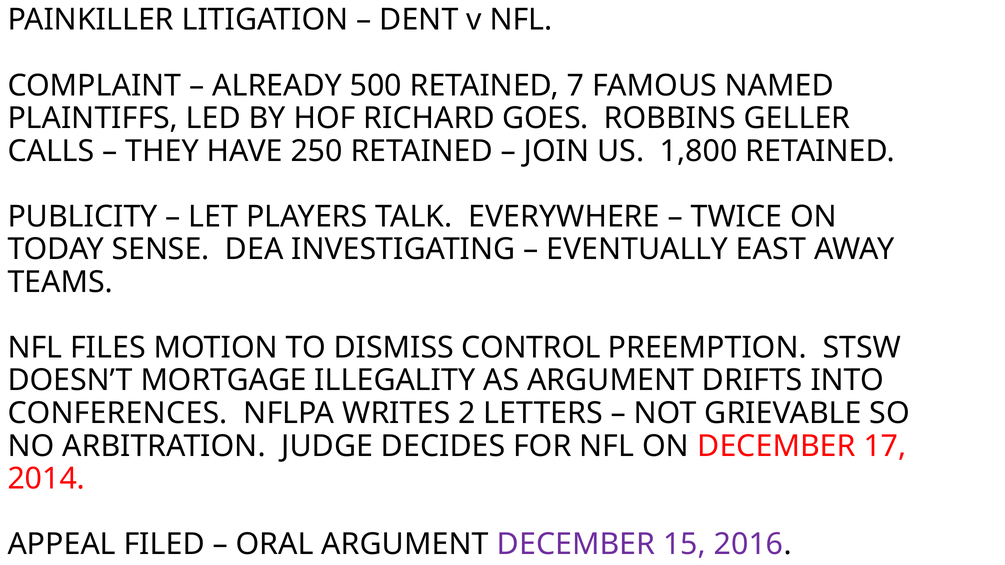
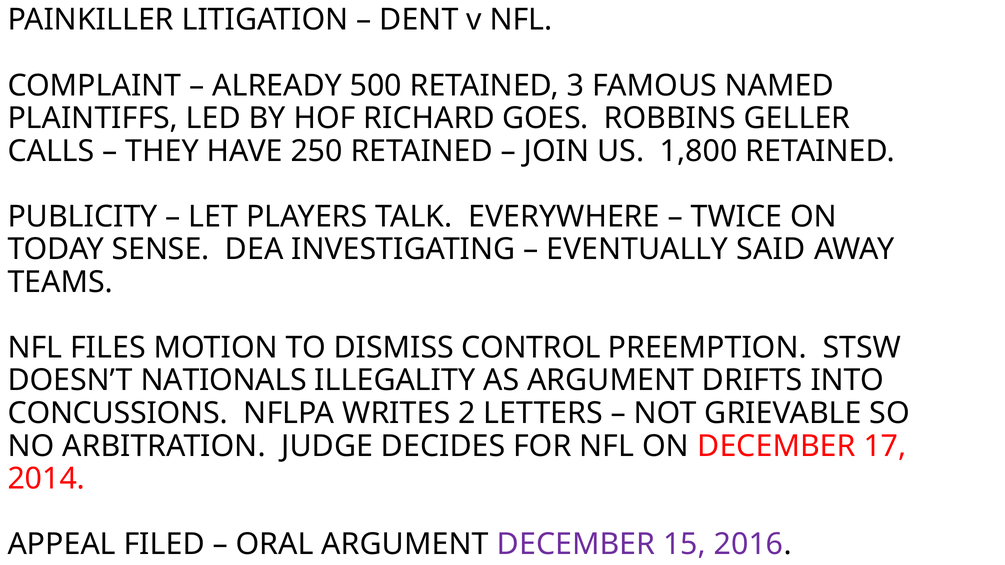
7: 7 -> 3 (576, 86)
EAST: EAST -> SAID (771, 250)
MORTGAGE: MORTGAGE -> NATIONALS (224, 381)
CONFERENCES: CONFERENCES -> CONCUSSIONS (118, 413)
